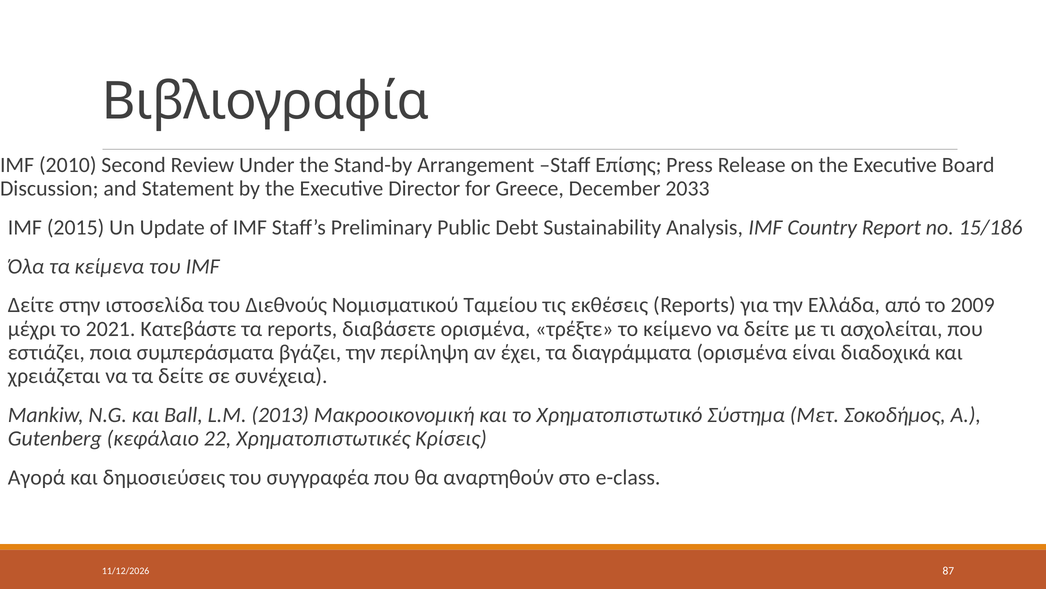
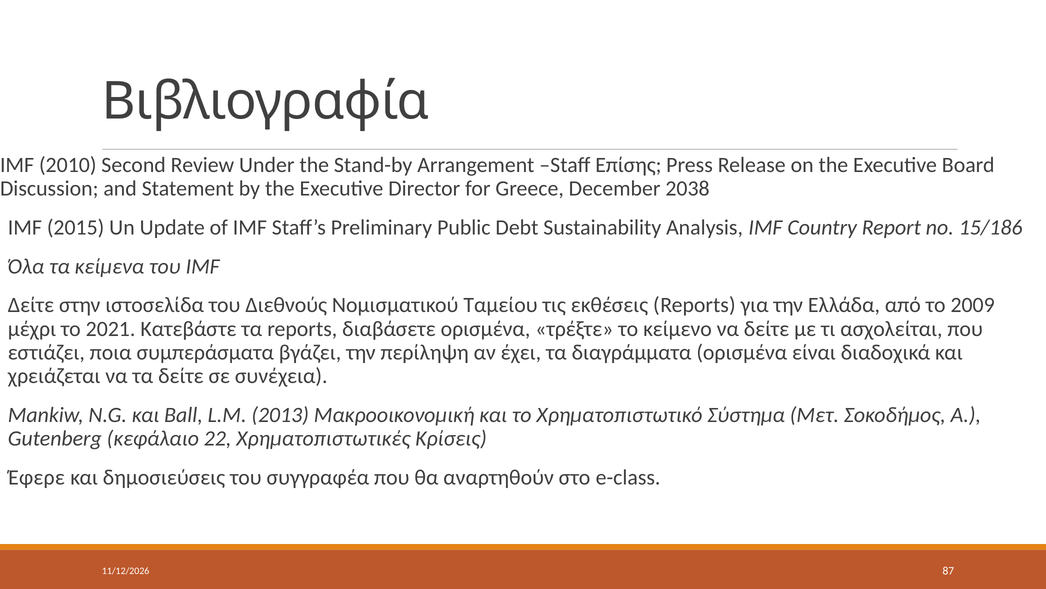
2033: 2033 -> 2038 (687, 188)
Αγορά: Αγορά -> Έφερε (37, 477)
